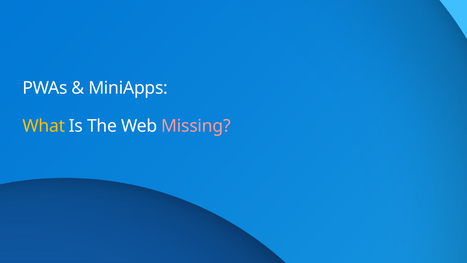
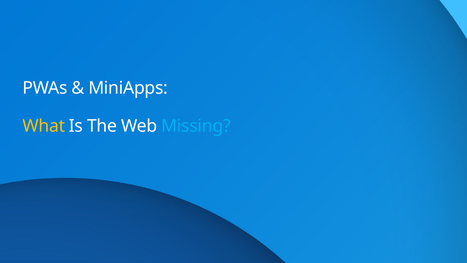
Missing colour: pink -> light blue (196, 126)
